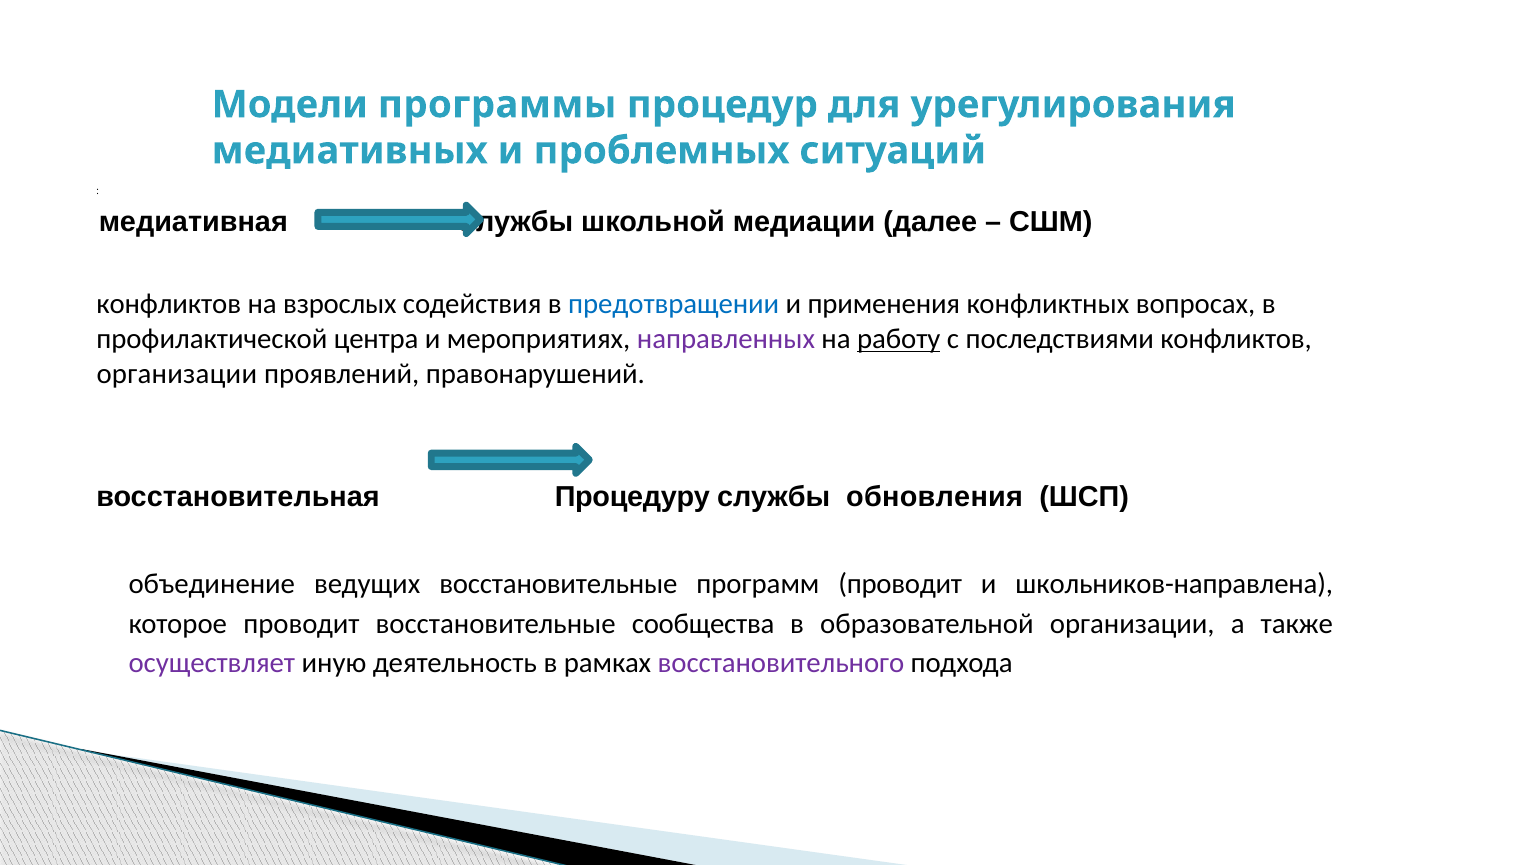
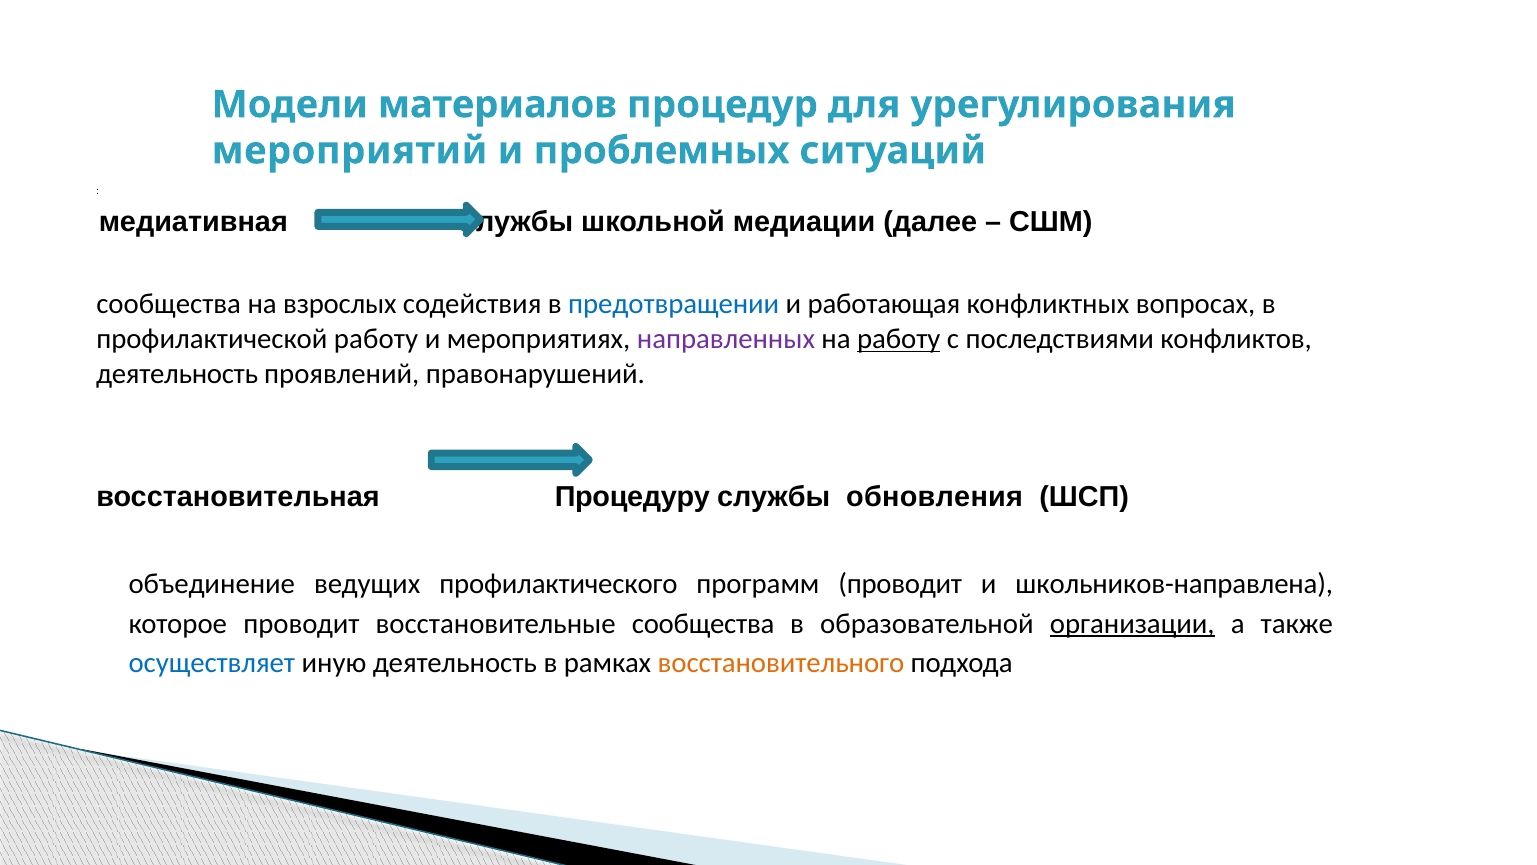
программы: программы -> материалов (497, 105)
медиативных: медиативных -> мероприятий (349, 151)
конфликтов: конфликтов -> сообщества (169, 304)
применения: применения -> работающая (884, 304)
профилактической центра: центра -> работу (376, 339)
организации: организации -> деятельность (177, 373)
ведущих восстановительные: восстановительные -> профилактического (558, 583)
организации underline: none -> present (1132, 623)
осуществляет colour: purple -> blue (212, 663)
восстановительного colour: purple -> orange (781, 663)
